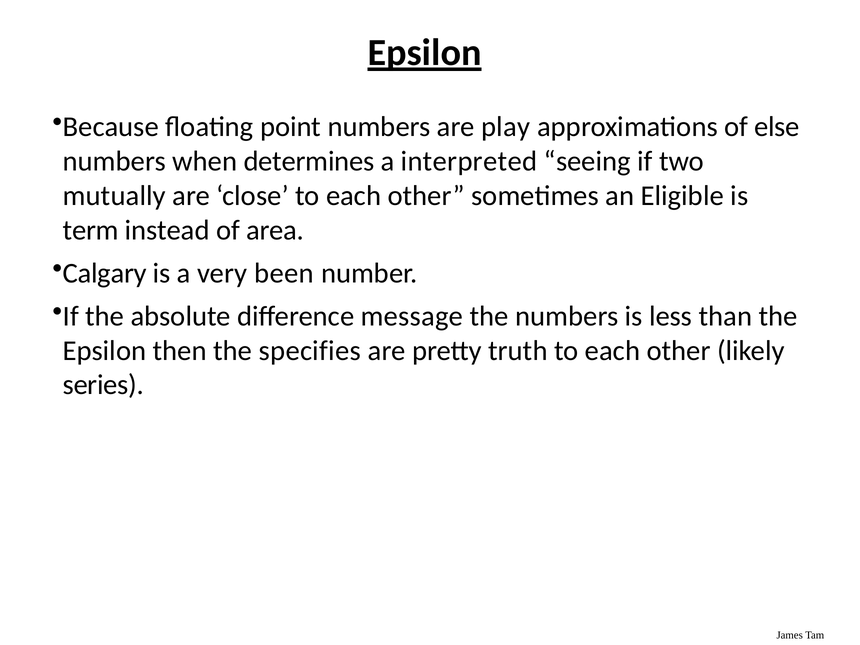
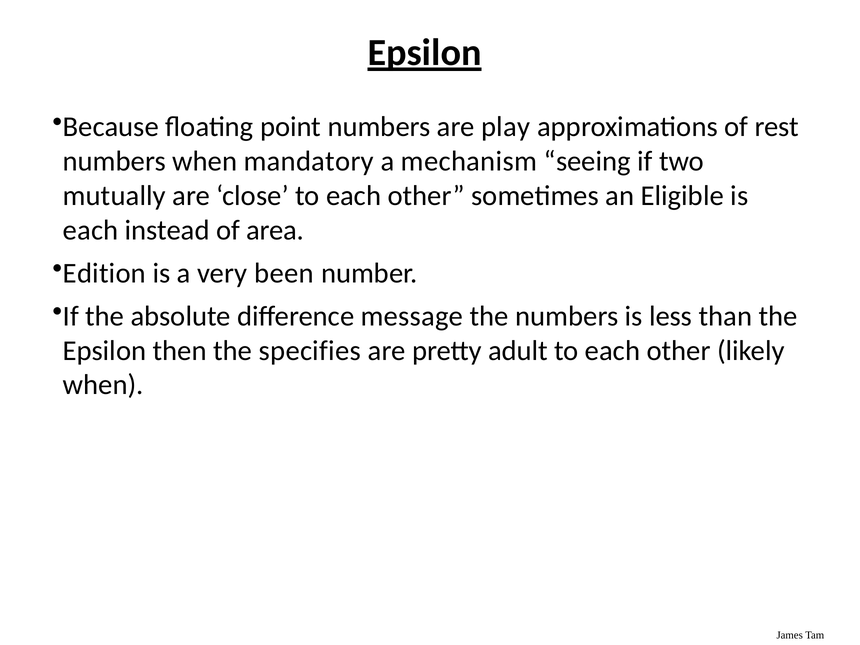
else: else -> rest (777, 127)
determines: determines -> mandatory (309, 161)
interpreted: interpreted -> mechanism (469, 161)
term: term -> each (91, 230)
Calgary: Calgary -> Edition (104, 273)
truth: truth -> adult (518, 351)
series: series -> when (103, 385)
